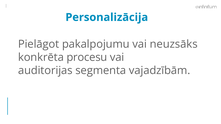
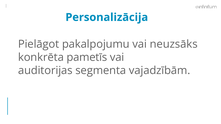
procesu: procesu -> pametīs (87, 57)
